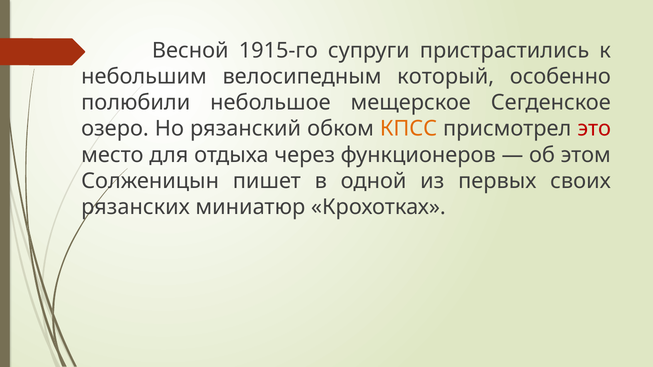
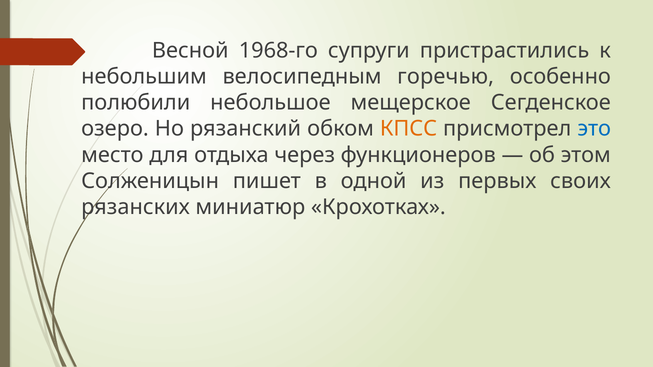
1915-го: 1915-го -> 1968-го (278, 50)
который: который -> горечью (446, 77)
это colour: red -> blue (594, 129)
